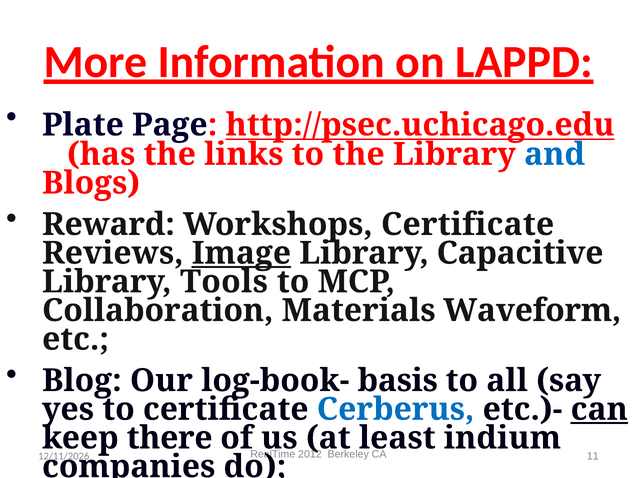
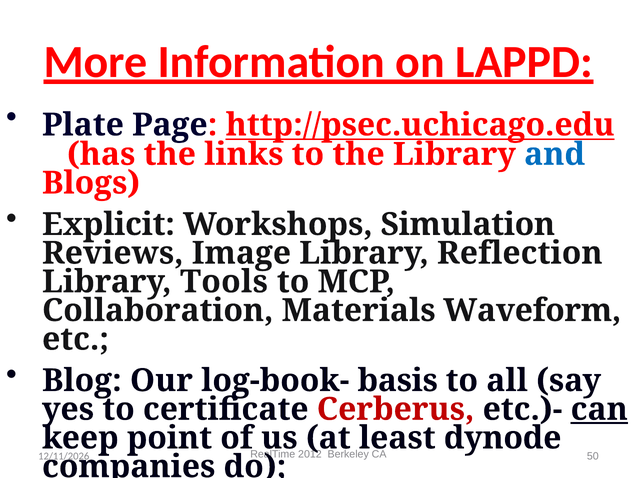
Reward: Reward -> Explicit (108, 224)
Workshops Certificate: Certificate -> Simulation (468, 224)
Image underline: present -> none (241, 253)
Capacitive: Capacitive -> Reflection (520, 253)
Cerberus colour: blue -> red (396, 409)
there: there -> point (169, 438)
indium: indium -> dynode (503, 438)
11: 11 -> 50 (593, 456)
